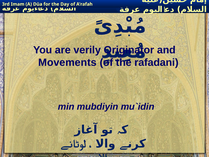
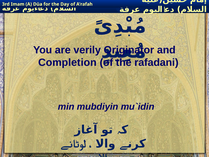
Movements: Movements -> Completion (67, 62)
